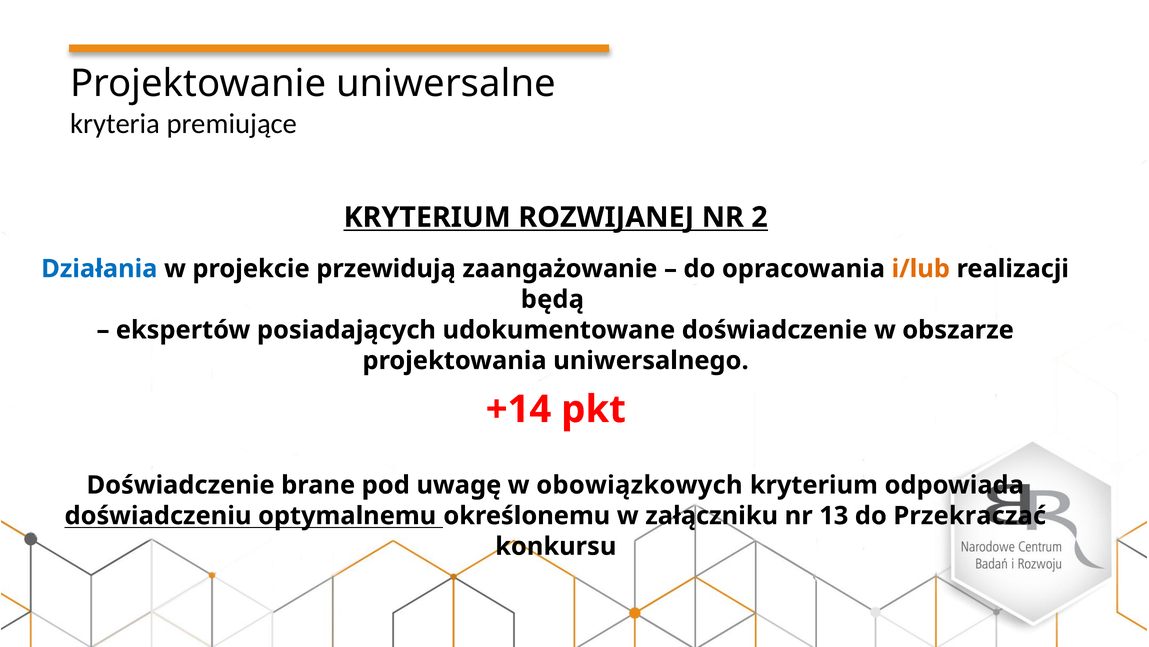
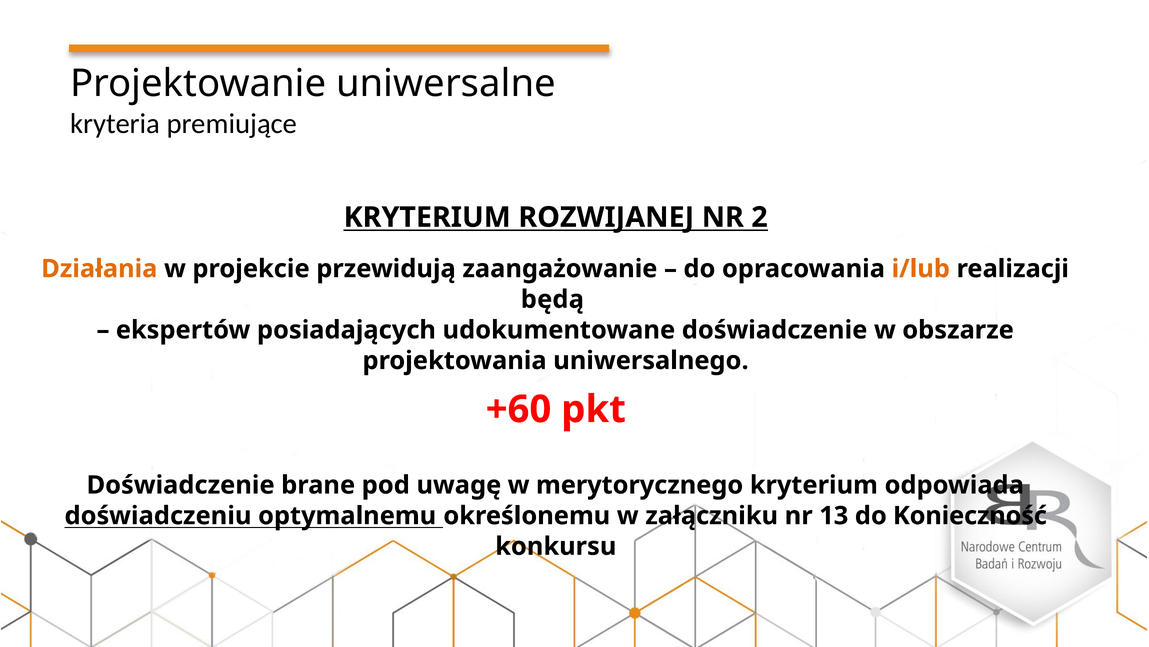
Działania colour: blue -> orange (99, 269)
+14: +14 -> +60 (519, 409)
obowiązkowych: obowiązkowych -> merytorycznego (640, 485)
Przekraczać: Przekraczać -> Konieczność (970, 516)
